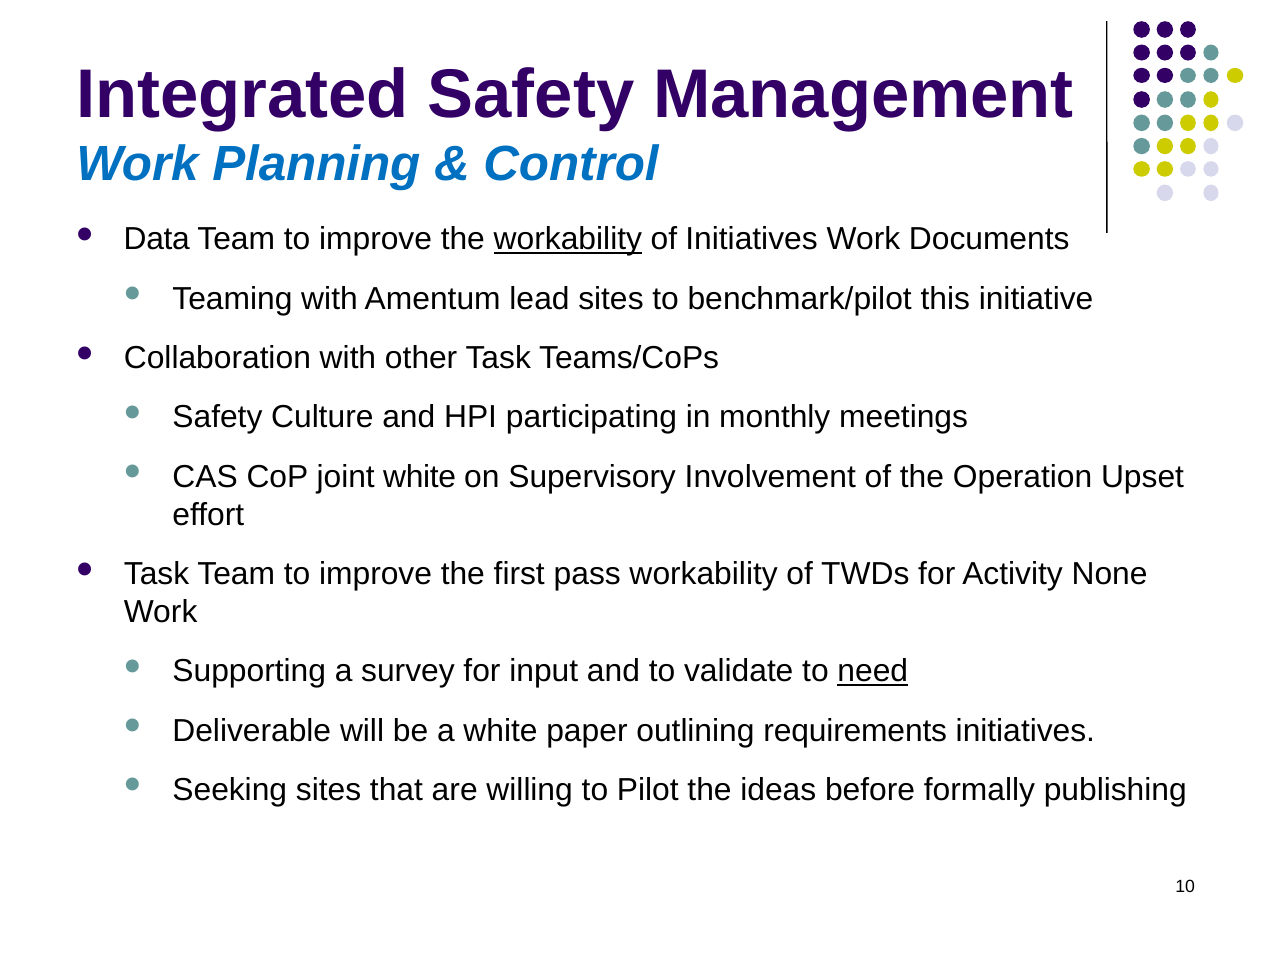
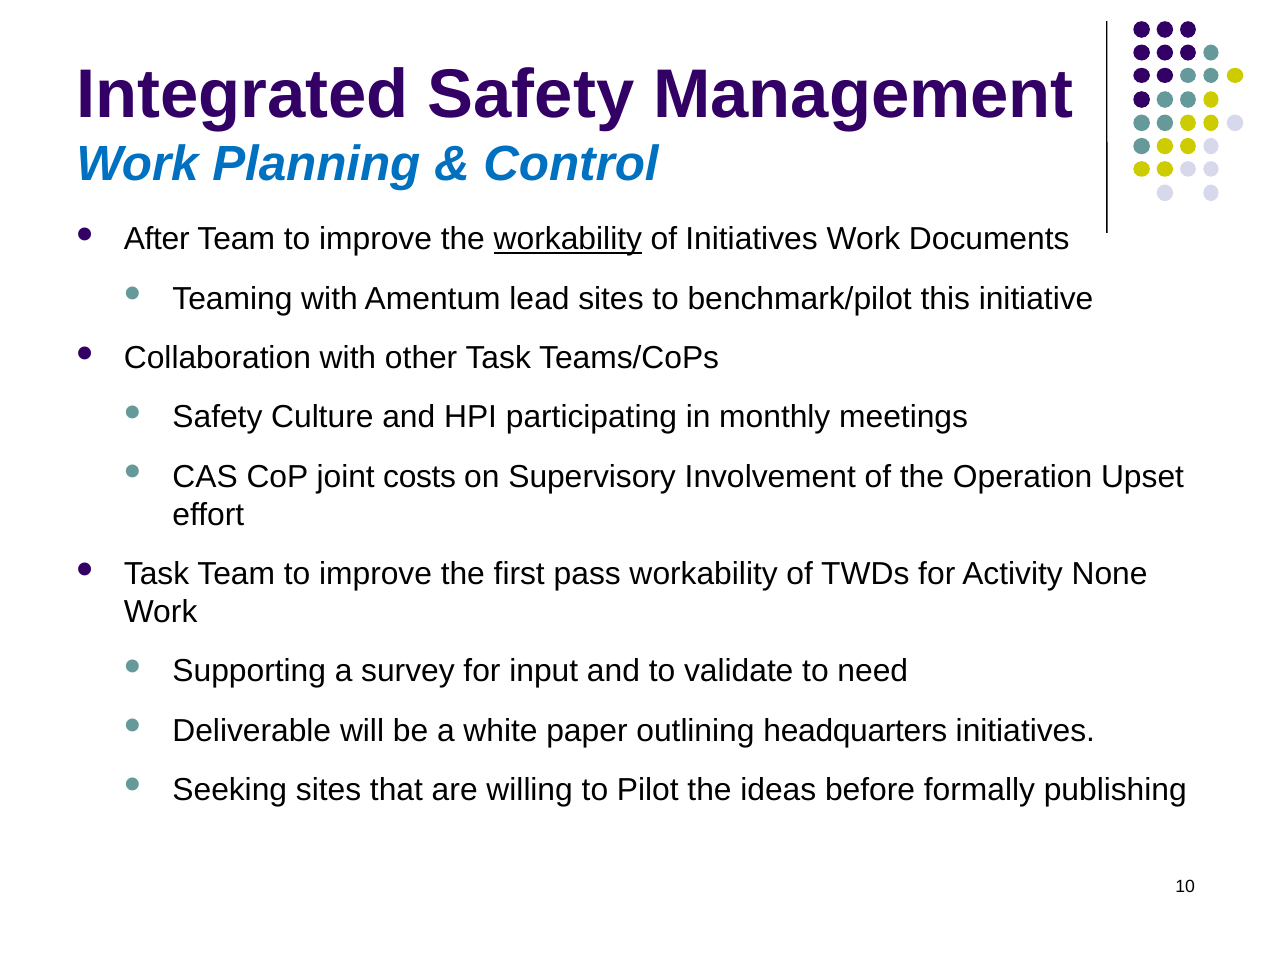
Data: Data -> After (157, 239)
joint white: white -> costs (420, 477)
need underline: present -> none (873, 672)
requirements: requirements -> headquarters (855, 731)
